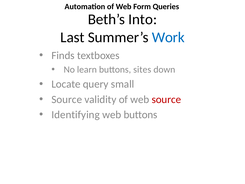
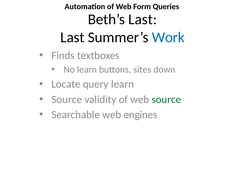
Beth’s Into: Into -> Last (143, 19)
query small: small -> learn (123, 84)
source colour: red -> green (166, 99)
Identifying: Identifying -> Searchable (76, 115)
web buttons: buttons -> engines (140, 115)
